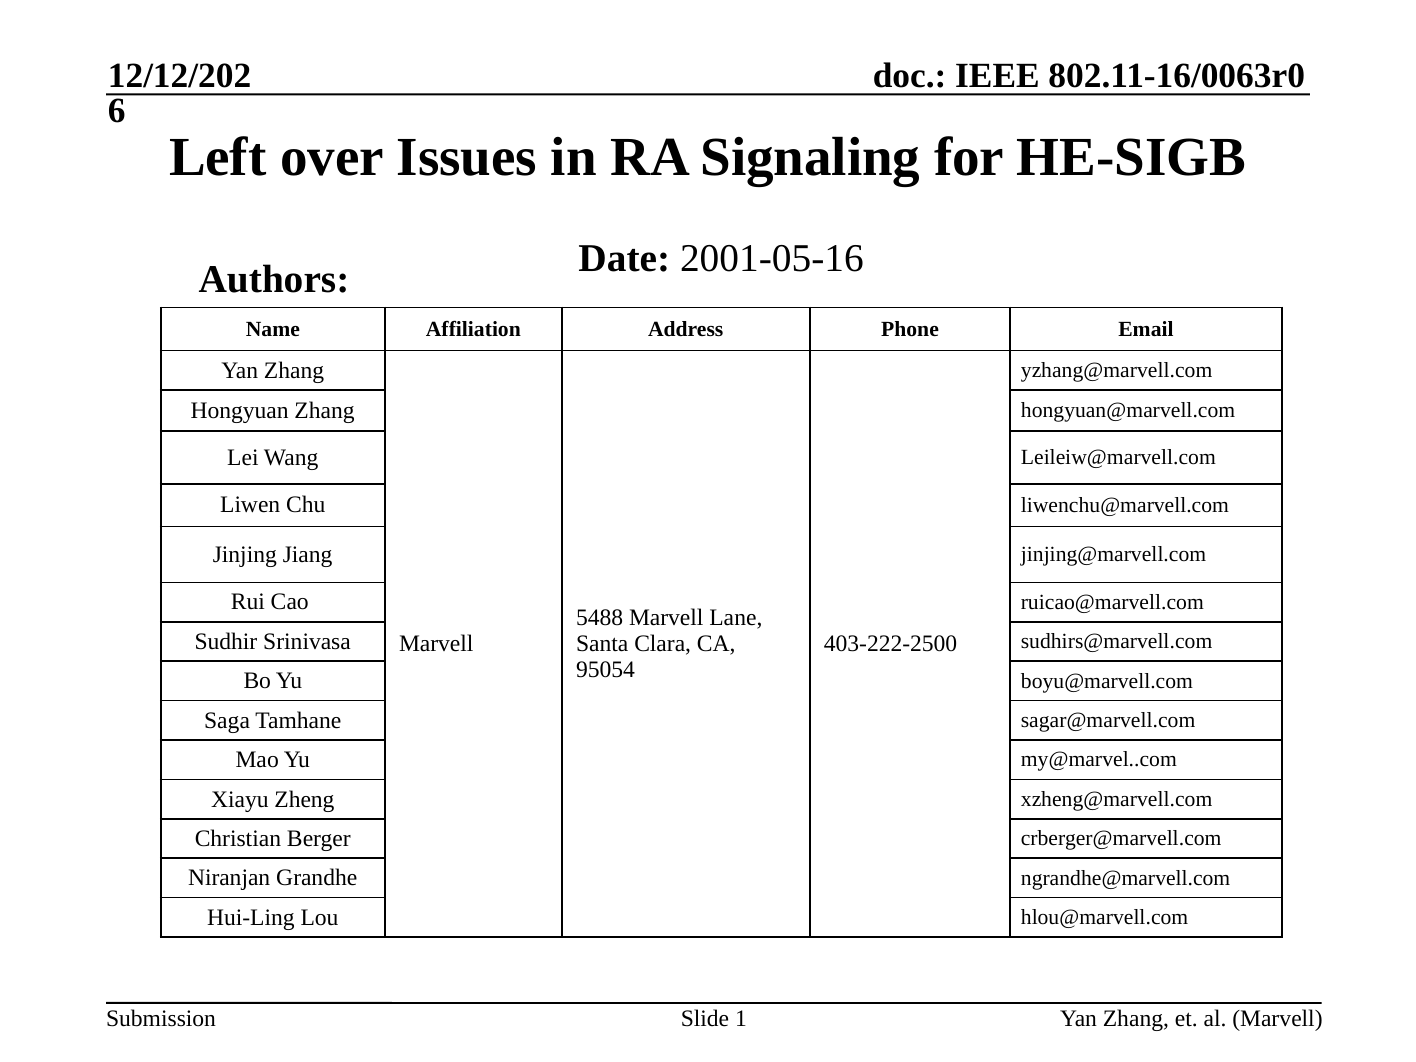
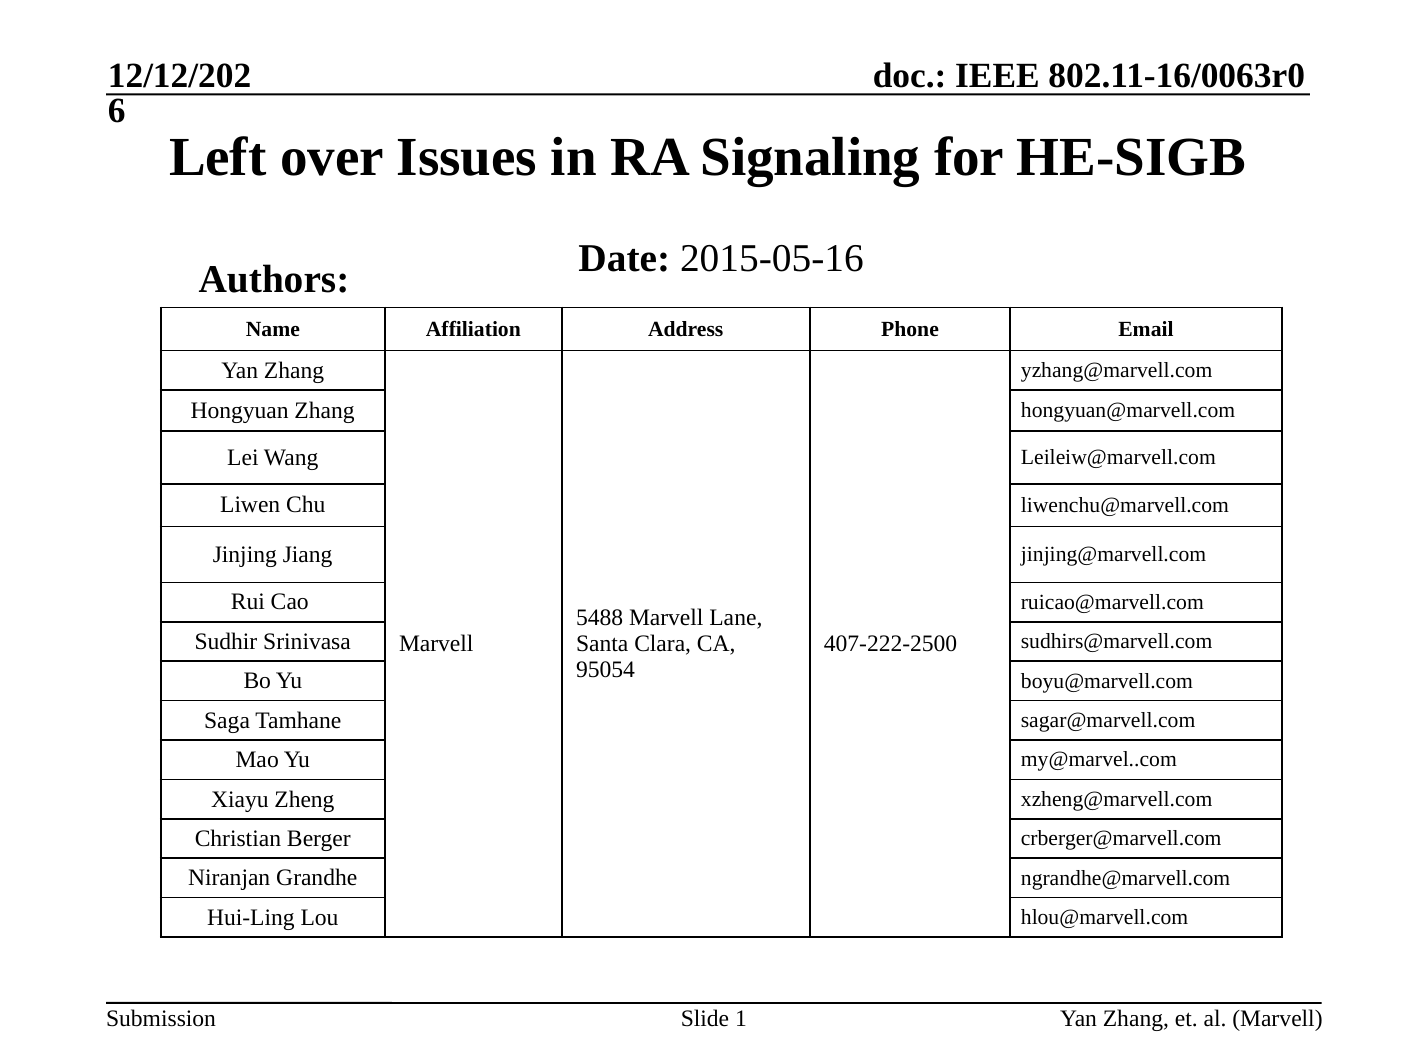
2001-05-16: 2001-05-16 -> 2015-05-16 (772, 259)
403-222-2500: 403-222-2500 -> 407-222-2500 (891, 644)
